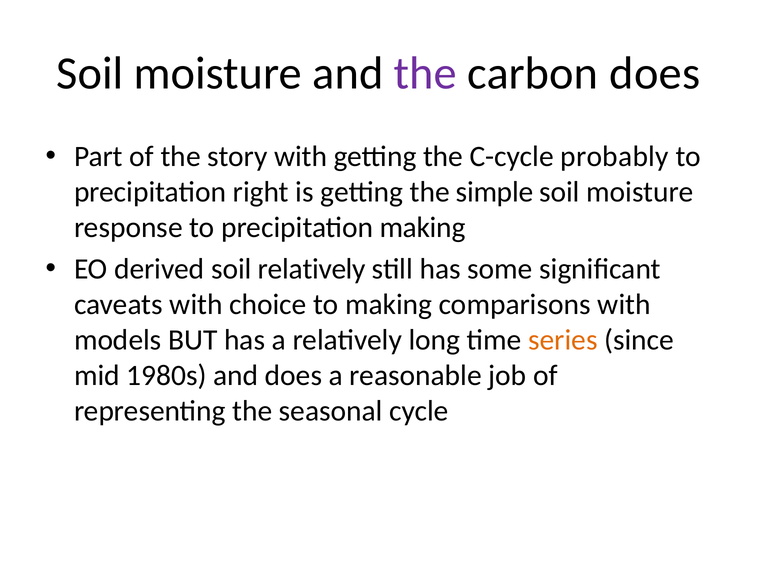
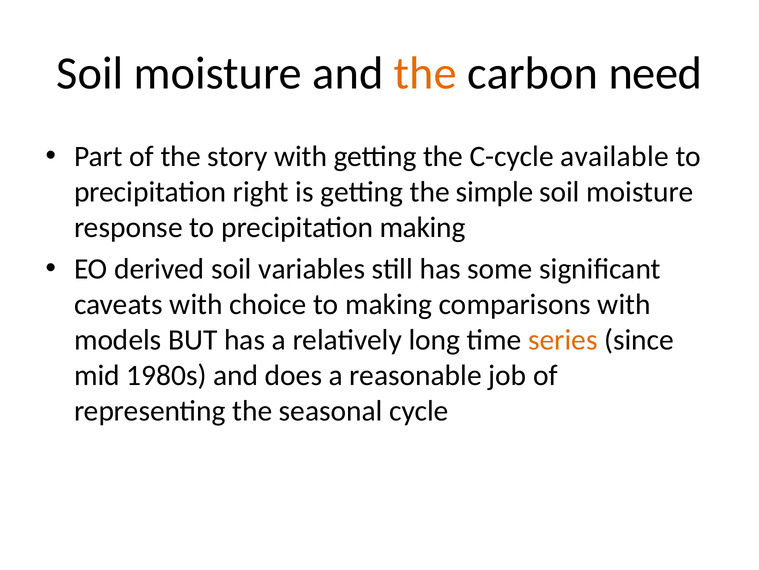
the colour: purple -> orange (425, 73)
carbon does: does -> need (655, 73)
probably: probably -> available (615, 156)
soil relatively: relatively -> variables (312, 269)
